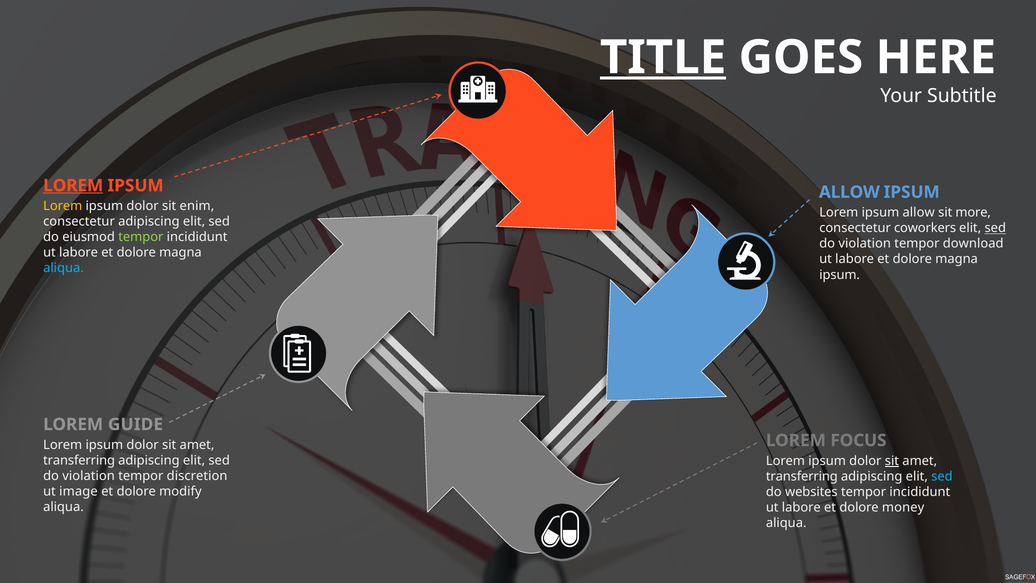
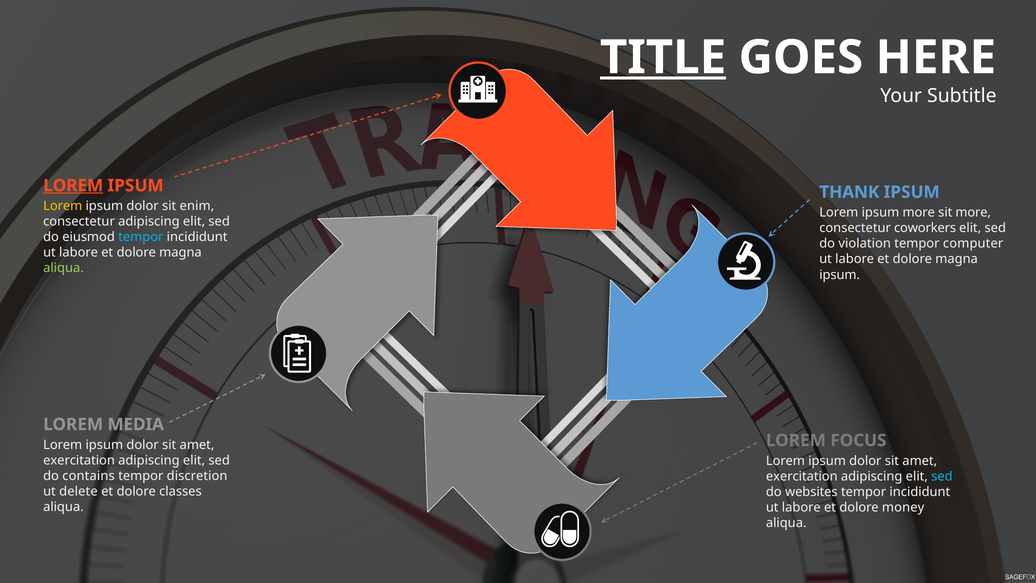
ALLOW: ALLOW -> THANK (849, 192)
ipsum allow: allow -> more (919, 212)
sed underline: present -> none (995, 228)
tempor colour: light green -> light blue (141, 237)
download: download -> computer (973, 244)
aliqua colour: light blue -> light green (63, 268)
GUIDE: GUIDE -> MEDIA (136, 424)
transferring: transferring -> exercitation (79, 460)
sit underline: present -> none (892, 461)
violation: violation -> contains (88, 476)
transferring: transferring -> exercitation (802, 476)
image: image -> delete (78, 491)
modify: modify -> classes (180, 491)
